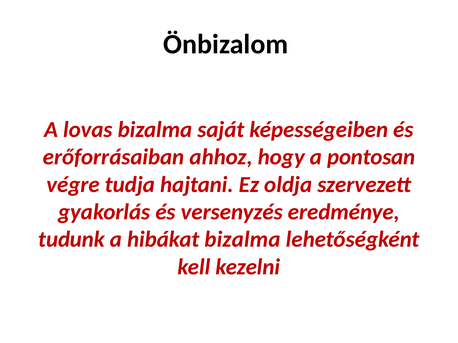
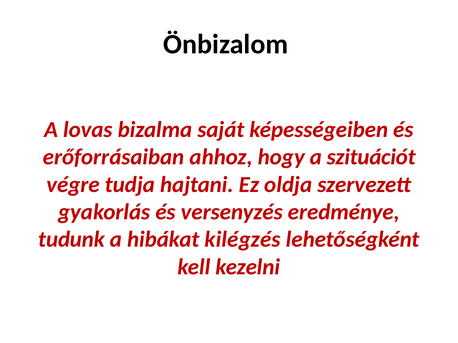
pontosan: pontosan -> szituációt (371, 157)
hibákat bizalma: bizalma -> kilégzés (243, 240)
